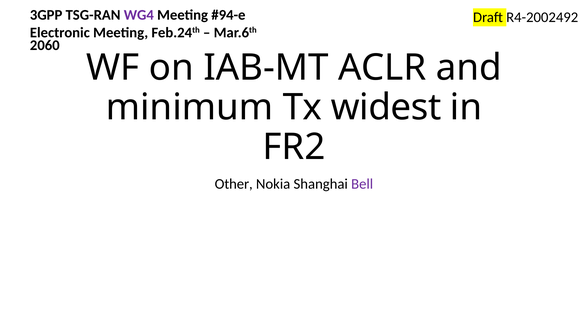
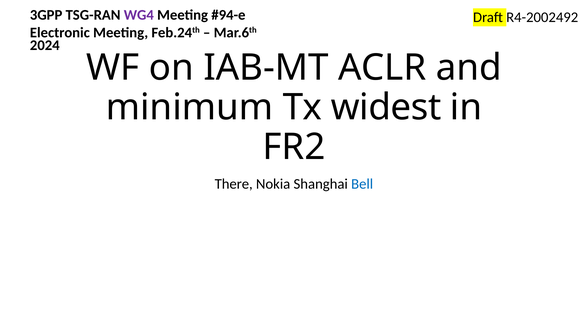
2060: 2060 -> 2024 (45, 45)
Other: Other -> There (234, 184)
Bell colour: purple -> blue (362, 184)
